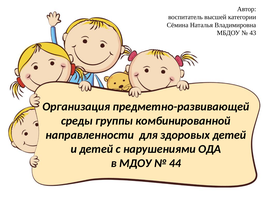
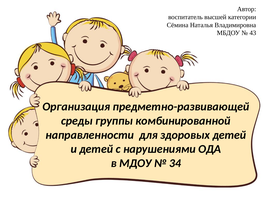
44: 44 -> 34 (175, 163)
